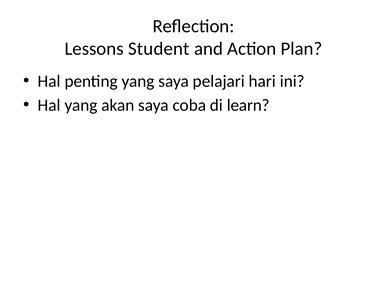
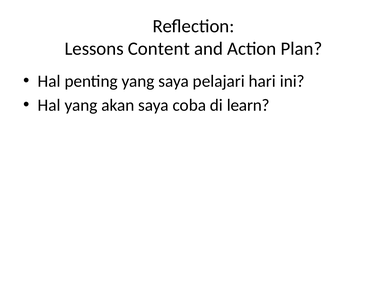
Student: Student -> Content (159, 49)
